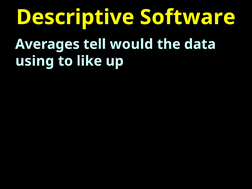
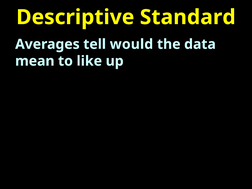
Software: Software -> Standard (188, 17)
using: using -> mean (35, 61)
